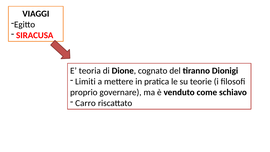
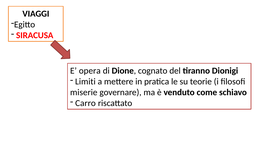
teoria: teoria -> opera (90, 71)
proprio: proprio -> miserie (84, 92)
